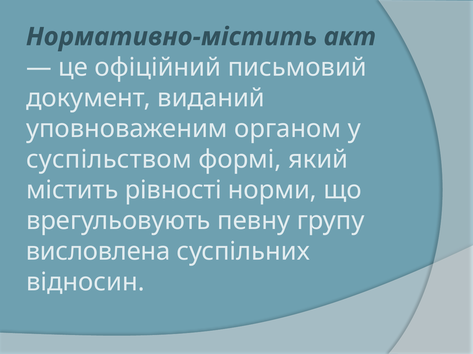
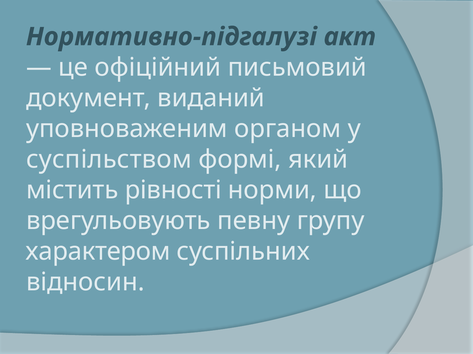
Нормативно-містить: Нормативно-містить -> Нормативно-підгалузі (172, 37)
висловлена: висловлена -> характером (98, 252)
